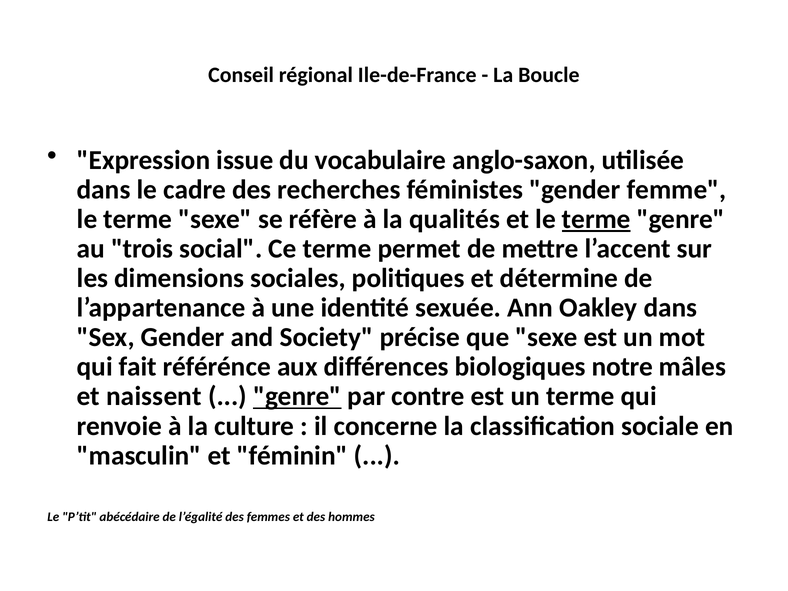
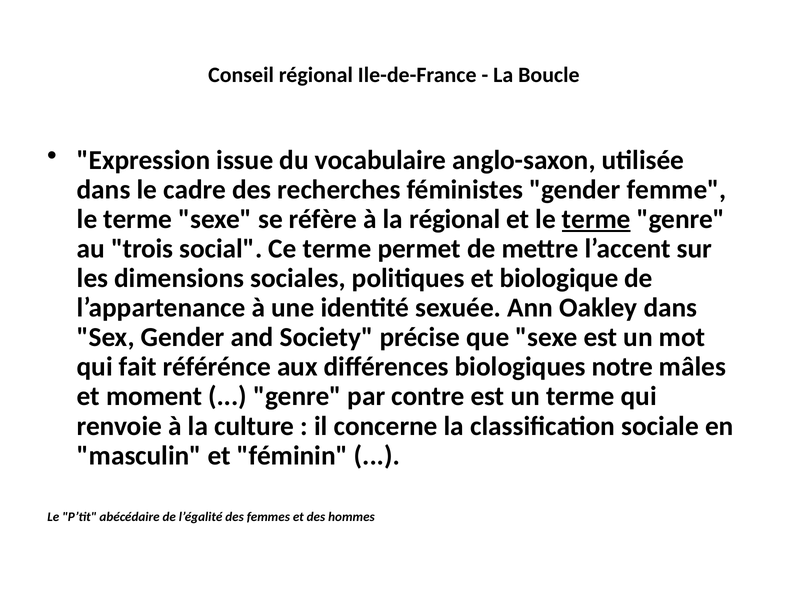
la qualités: qualités -> régional (455, 219)
détermine: détermine -> biologique (559, 278)
naissent: naissent -> moment (154, 396)
genre underline: present -> none (297, 396)
